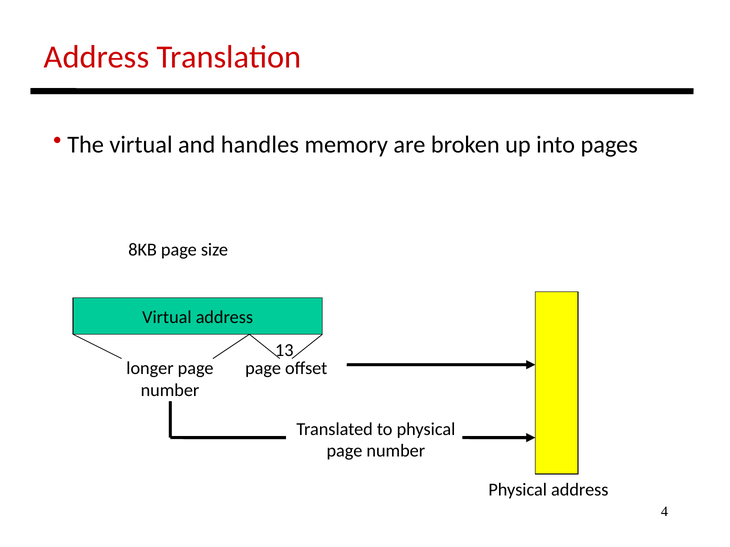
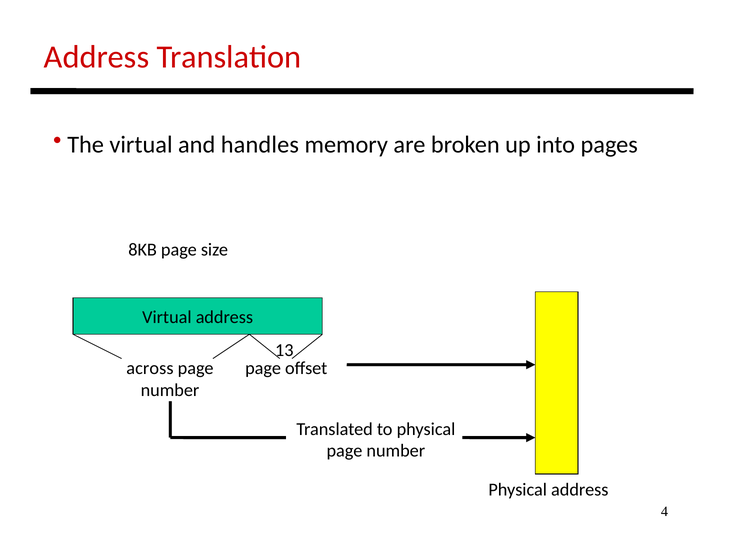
longer: longer -> across (150, 369)
